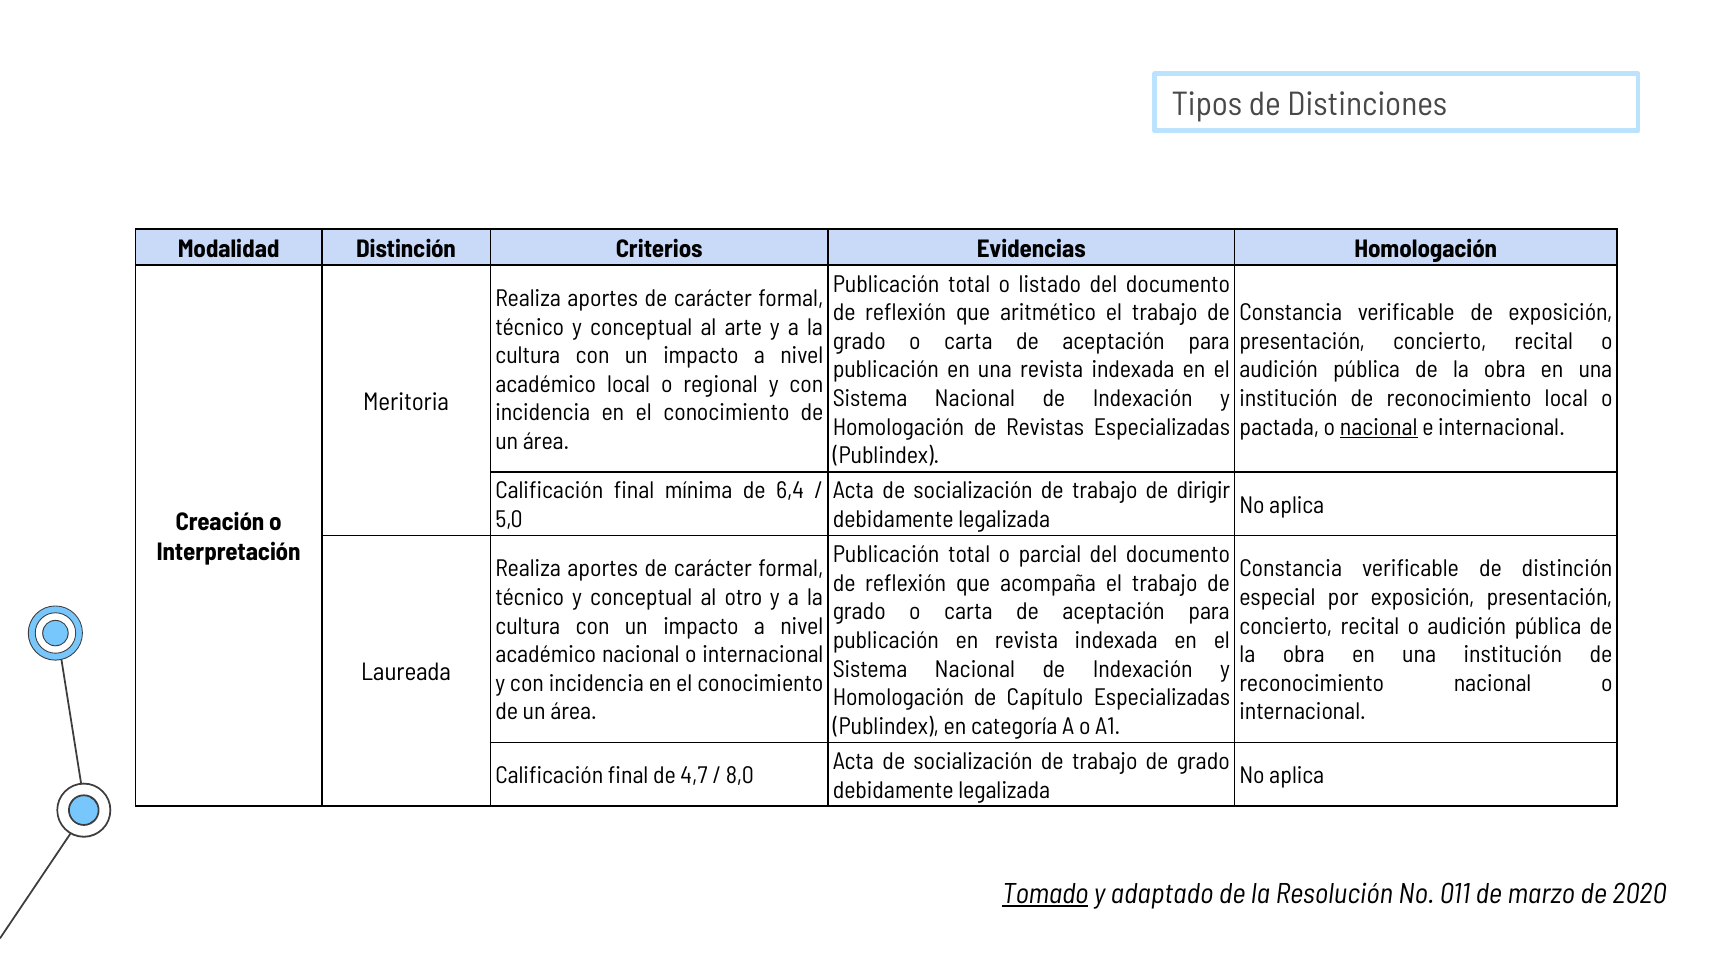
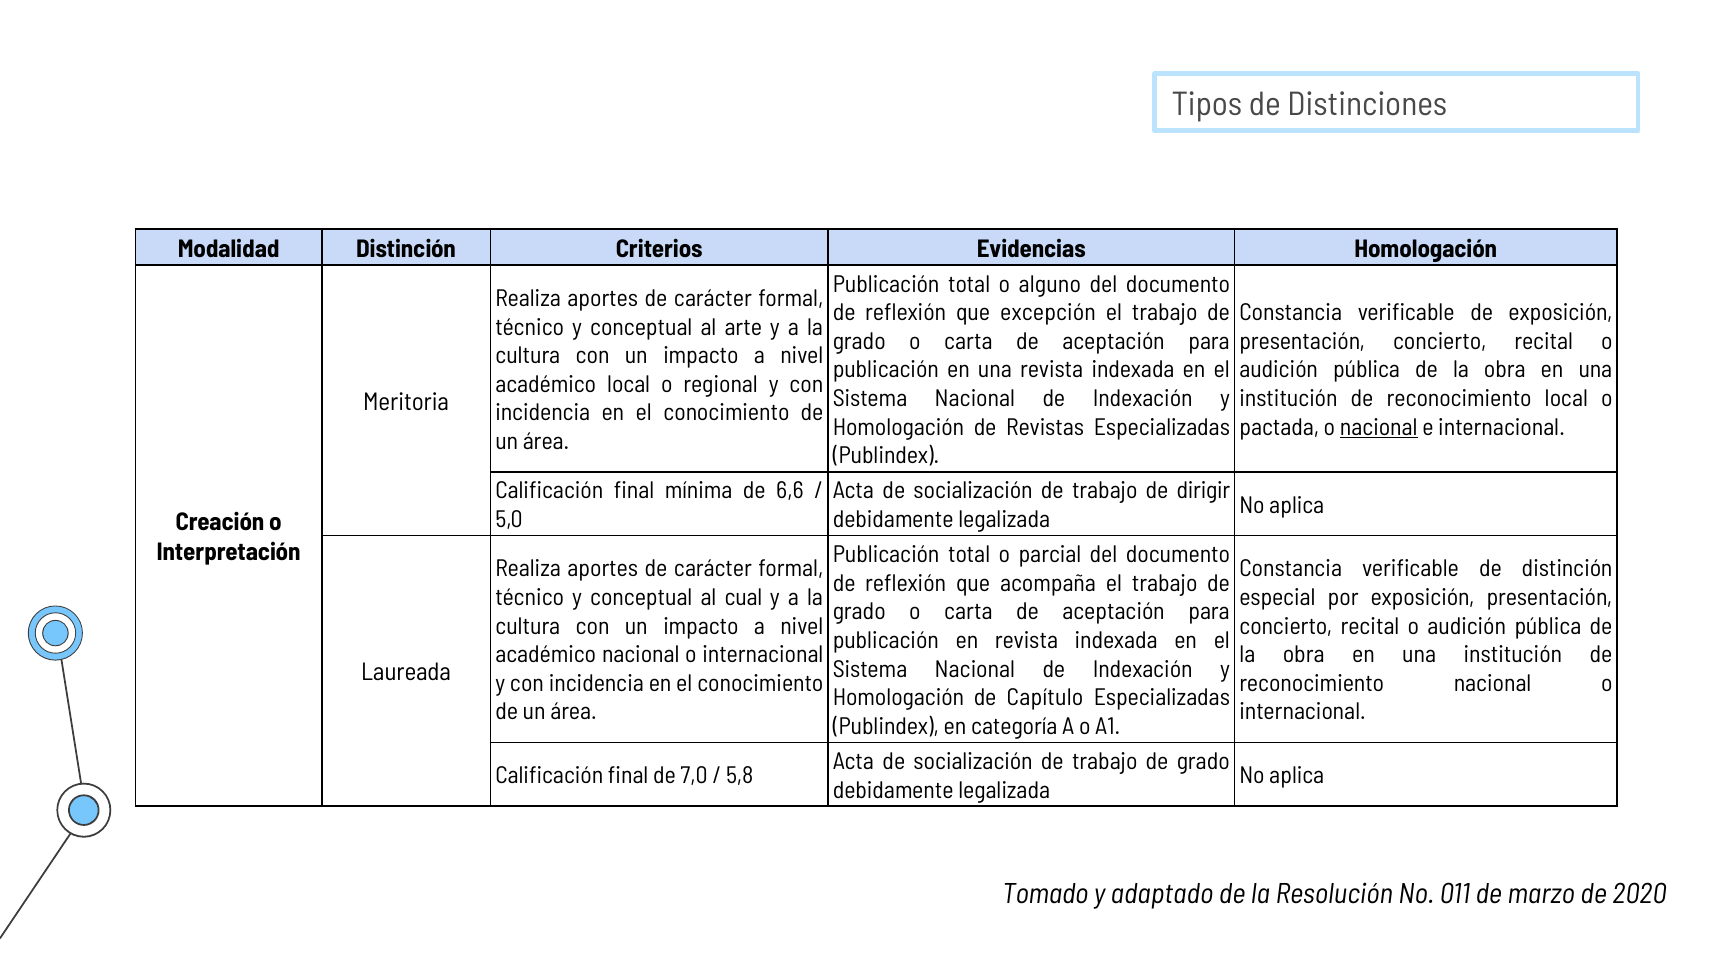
listado: listado -> alguno (1050, 284)
aritmético: aritmético -> excepción (1048, 313)
6,4: 6,4 -> 6,6 (790, 491)
otro: otro -> cual (743, 598)
4,7: 4,7 -> 7,0 (694, 776)
8,0: 8,0 -> 5,8 (740, 776)
Tomado underline: present -> none (1045, 894)
